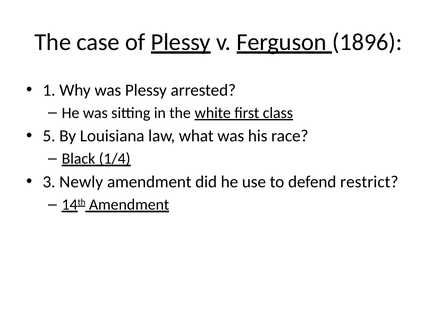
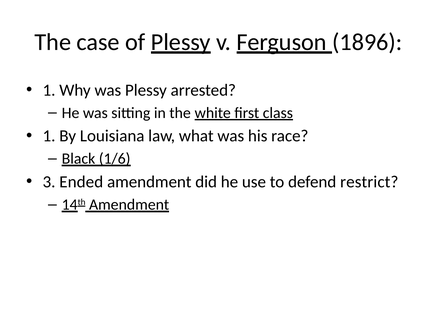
5: 5 -> 1 (49, 136)
1/4: 1/4 -> 1/6 (115, 159)
Newly: Newly -> Ended (81, 182)
